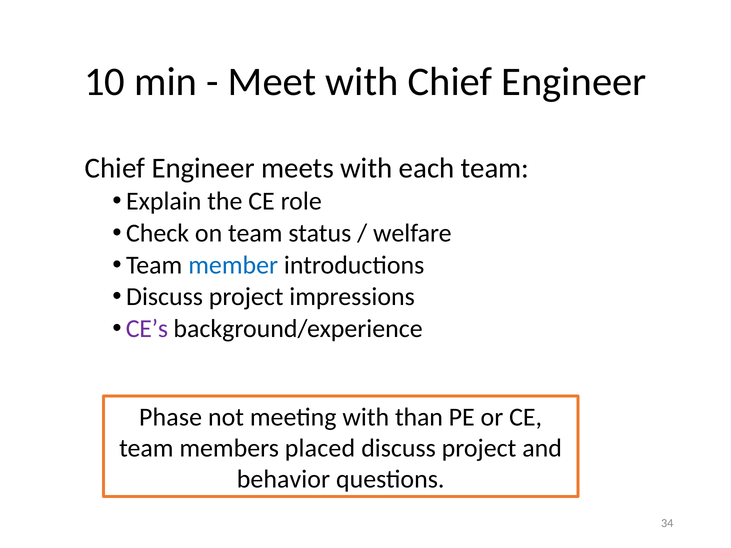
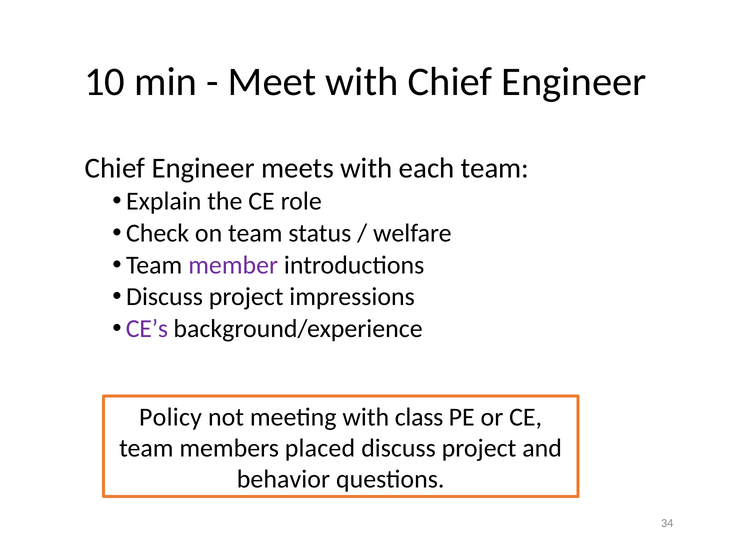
member colour: blue -> purple (233, 265)
Phase: Phase -> Policy (171, 417)
than: than -> class (419, 417)
